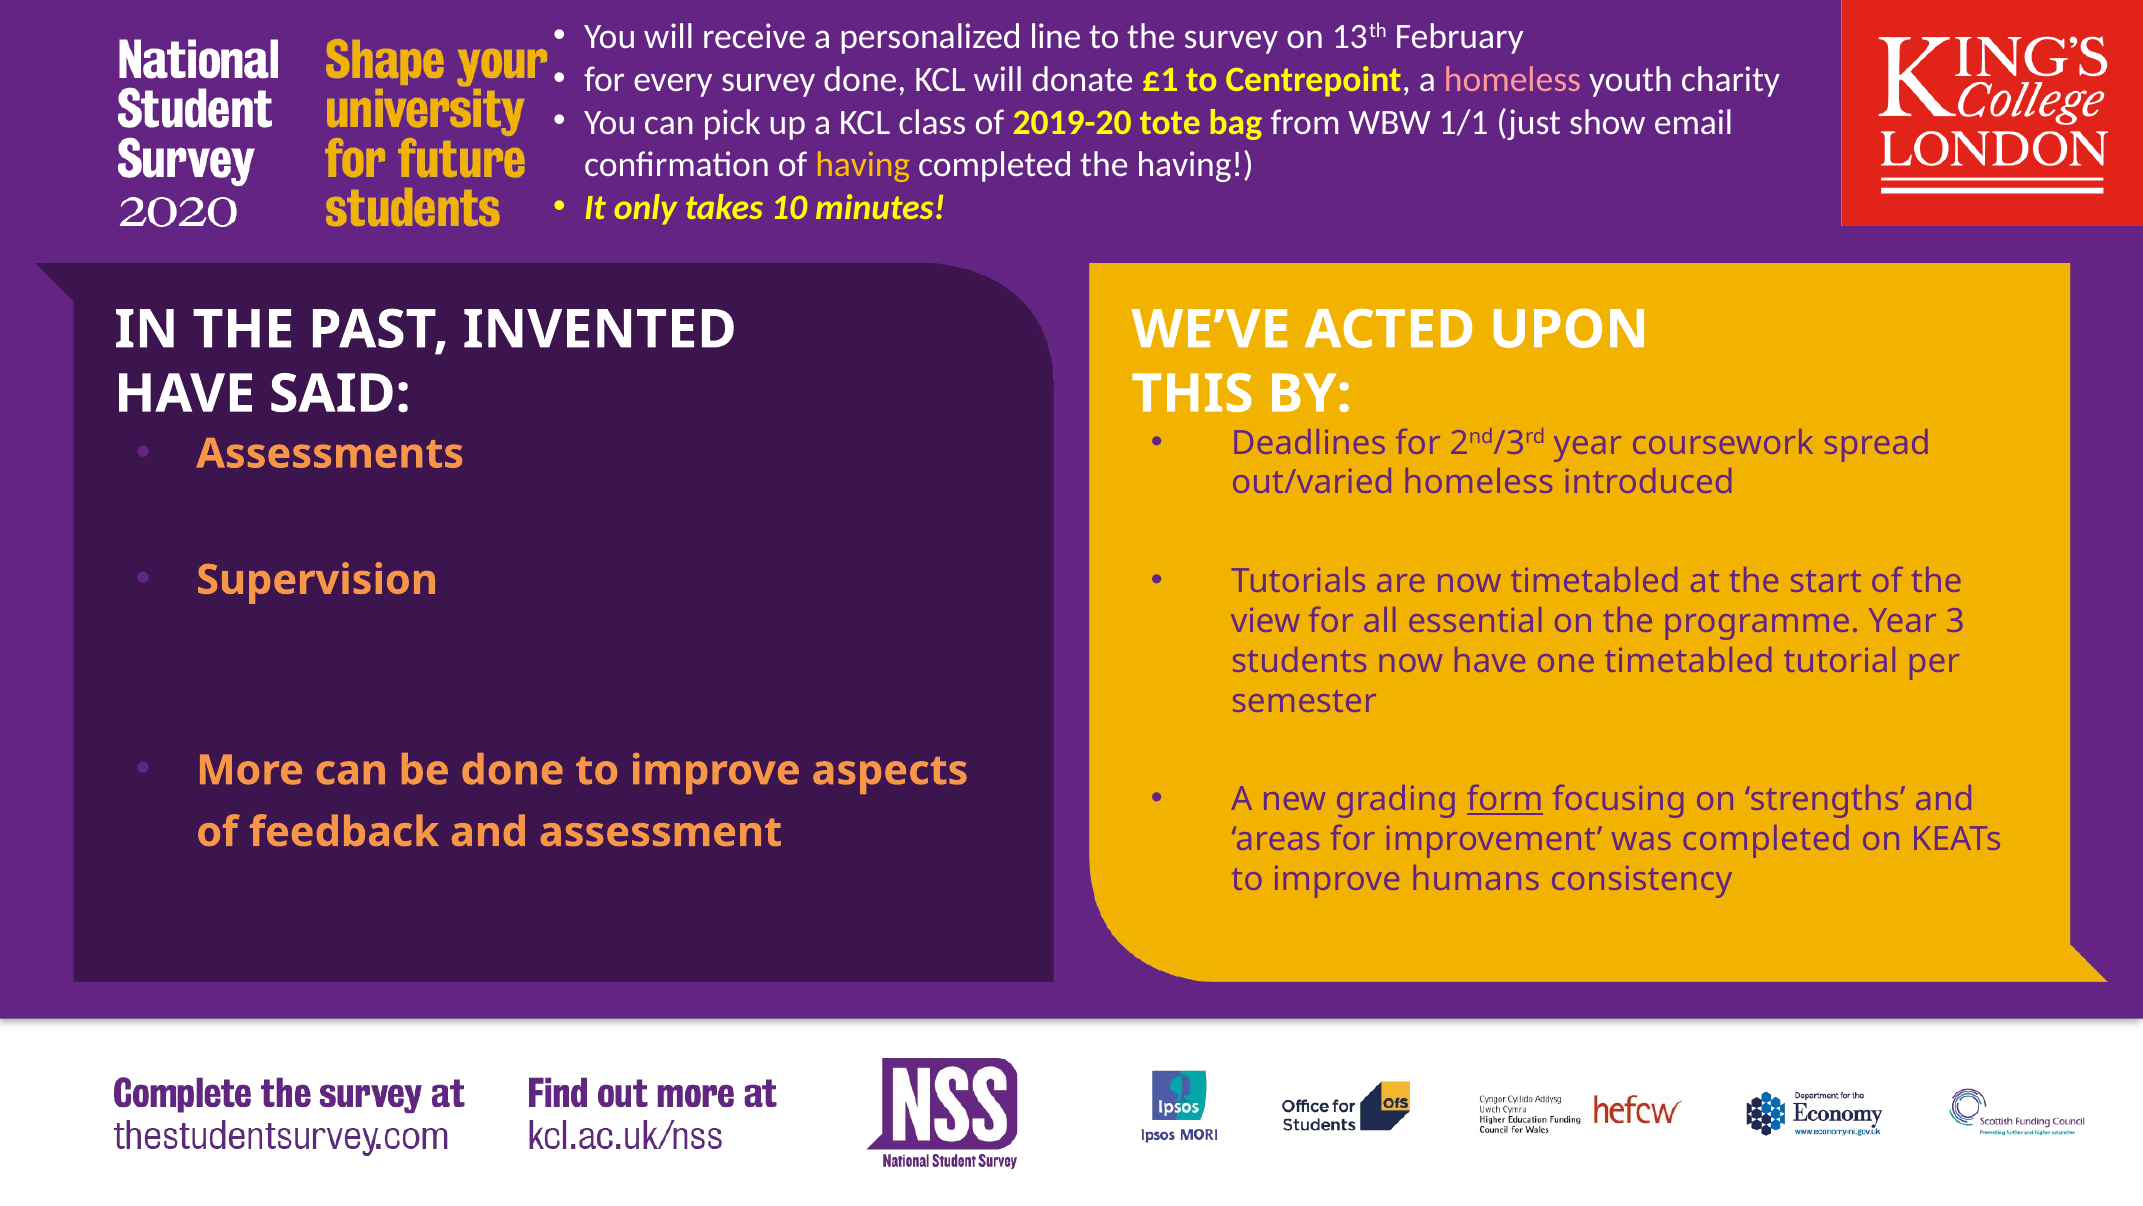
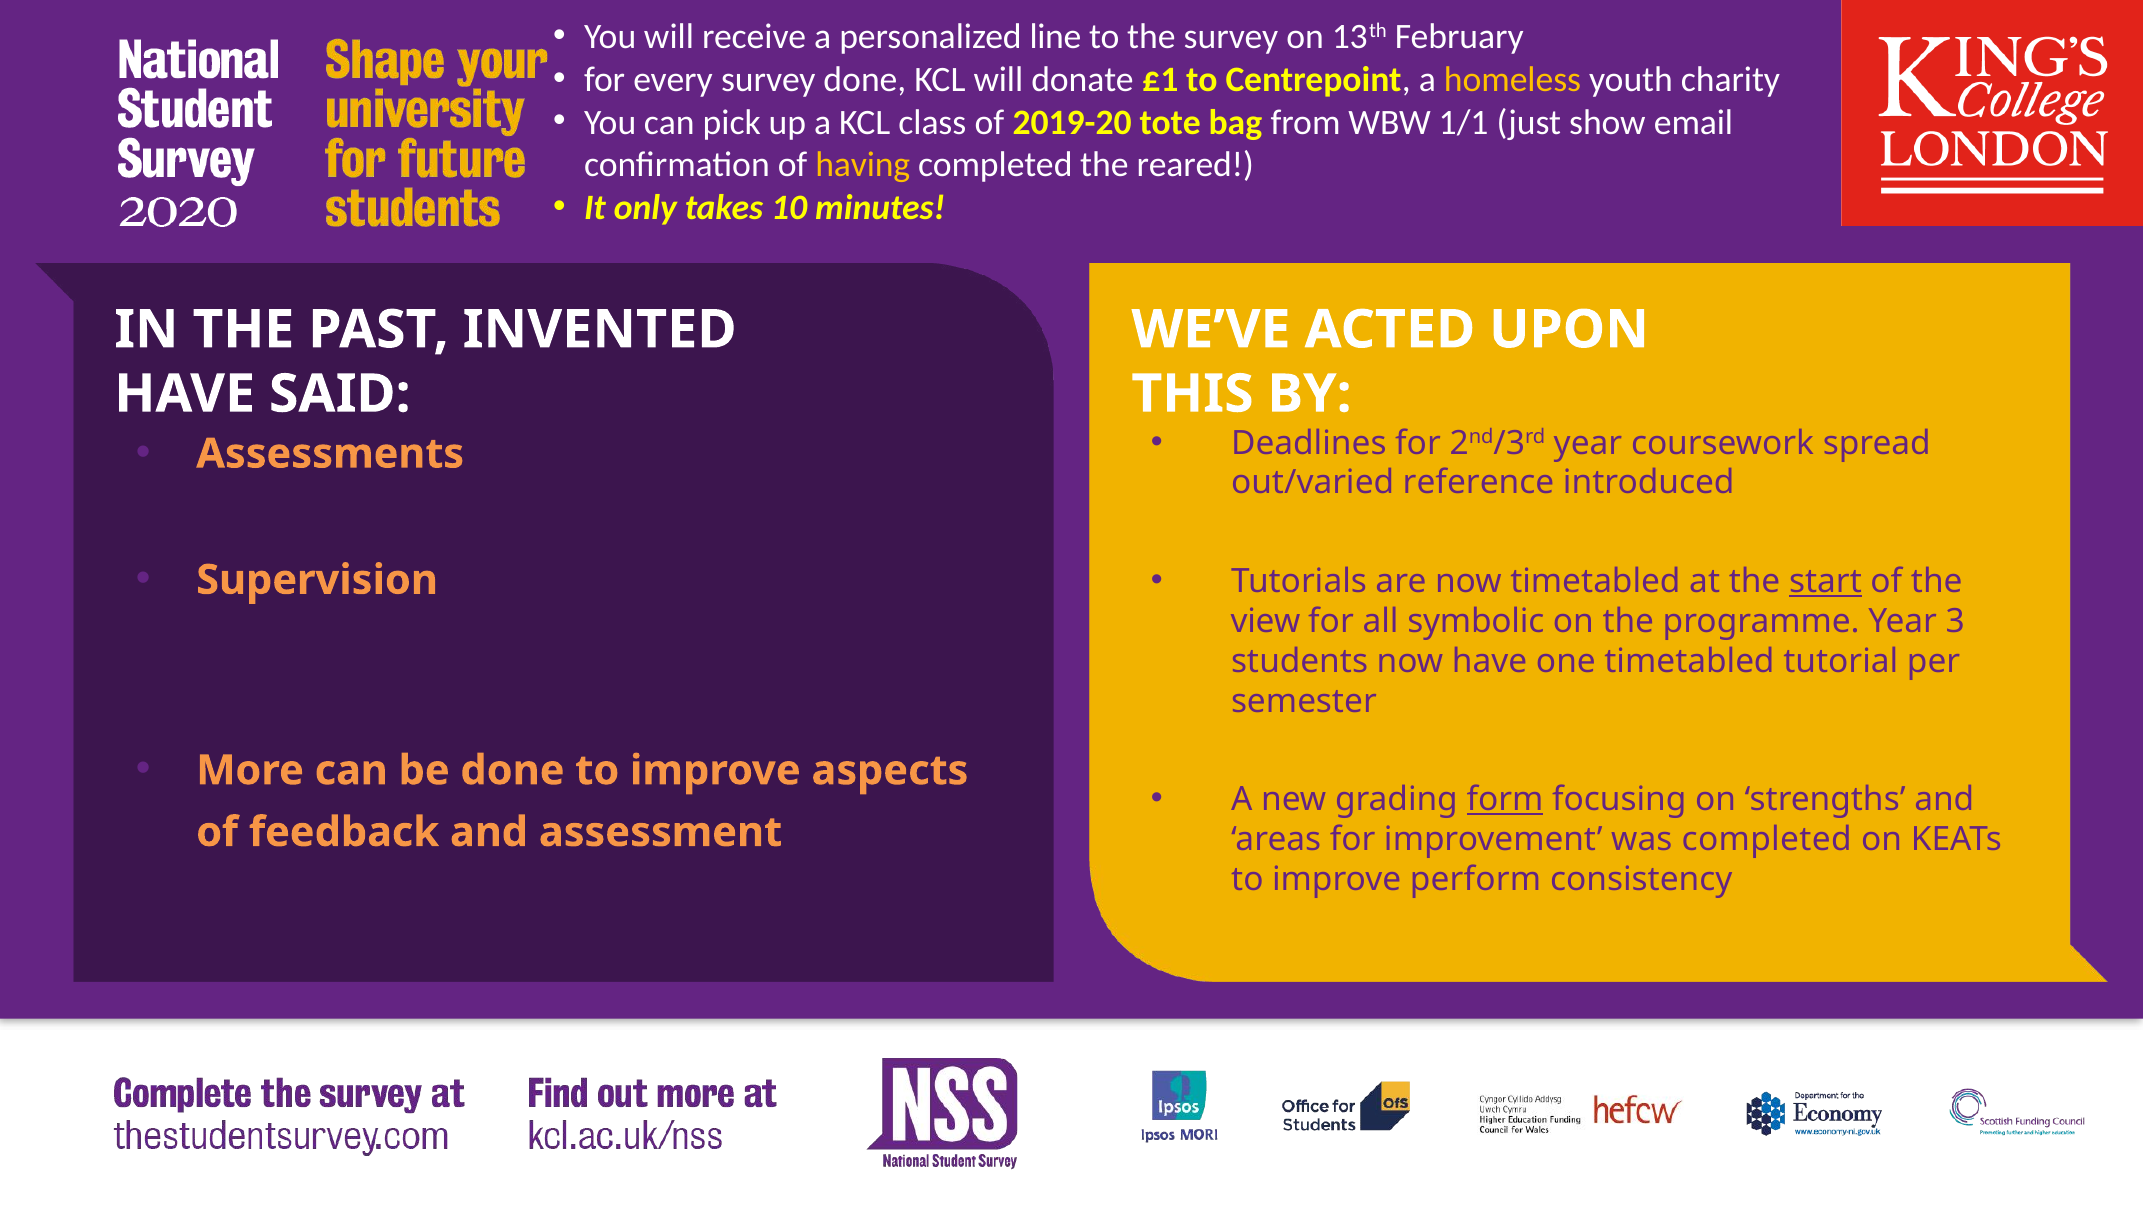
homeless colour: pink -> yellow (1513, 79)
the having: having -> reared (1195, 165)
out/varied homeless: homeless -> reference (1479, 483)
start underline: none -> present (1825, 581)
essential: essential -> symbolic (1476, 621)
humans: humans -> perform (1476, 879)
